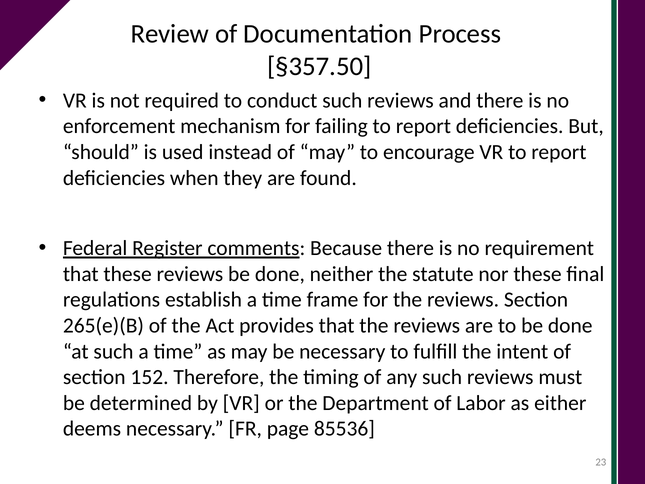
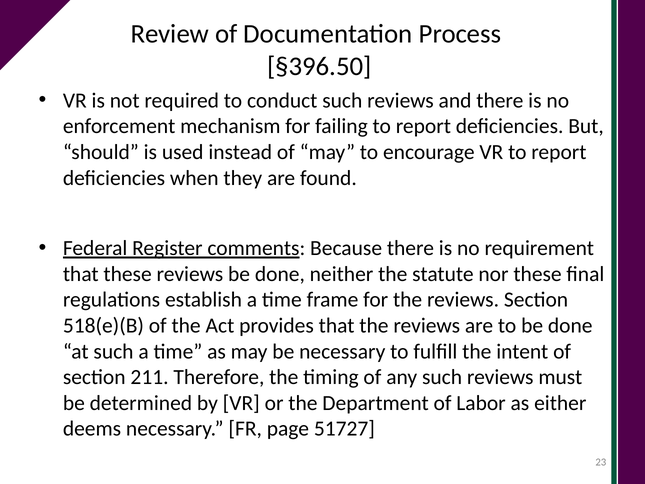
§357.50: §357.50 -> §396.50 (319, 66)
265(e)(B: 265(e)(B -> 518(e)(B (103, 325)
152: 152 -> 211 (150, 377)
85536: 85536 -> 51727 (344, 429)
